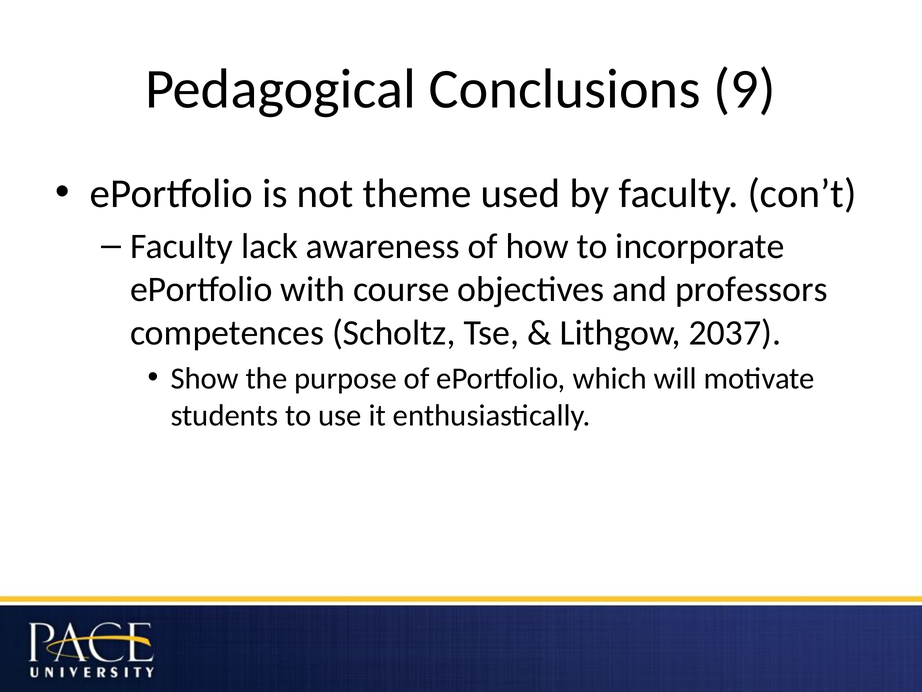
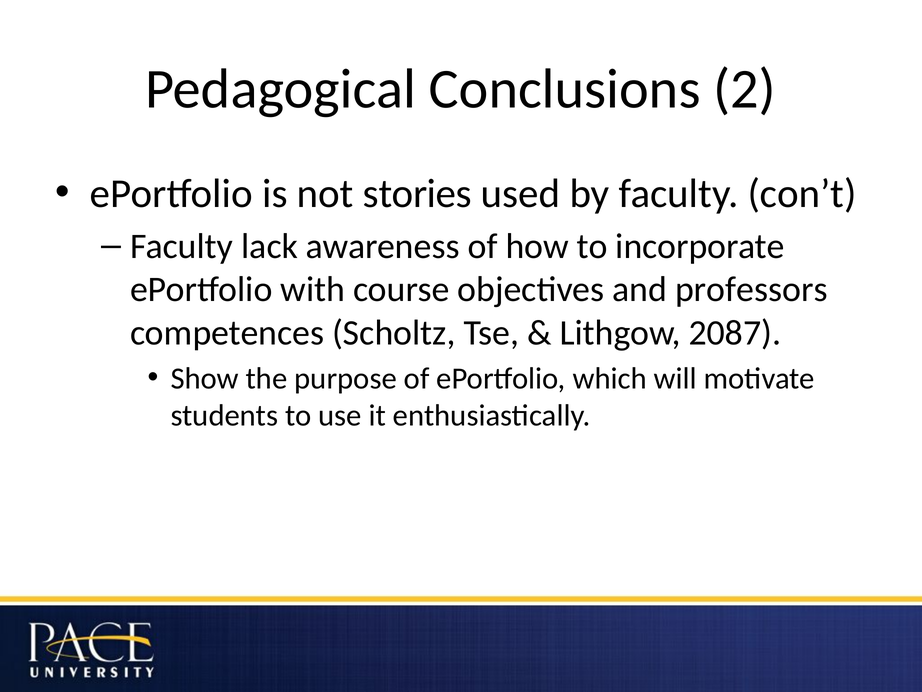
9: 9 -> 2 (745, 89)
theme: theme -> stories (417, 193)
2037: 2037 -> 2087 (735, 332)
